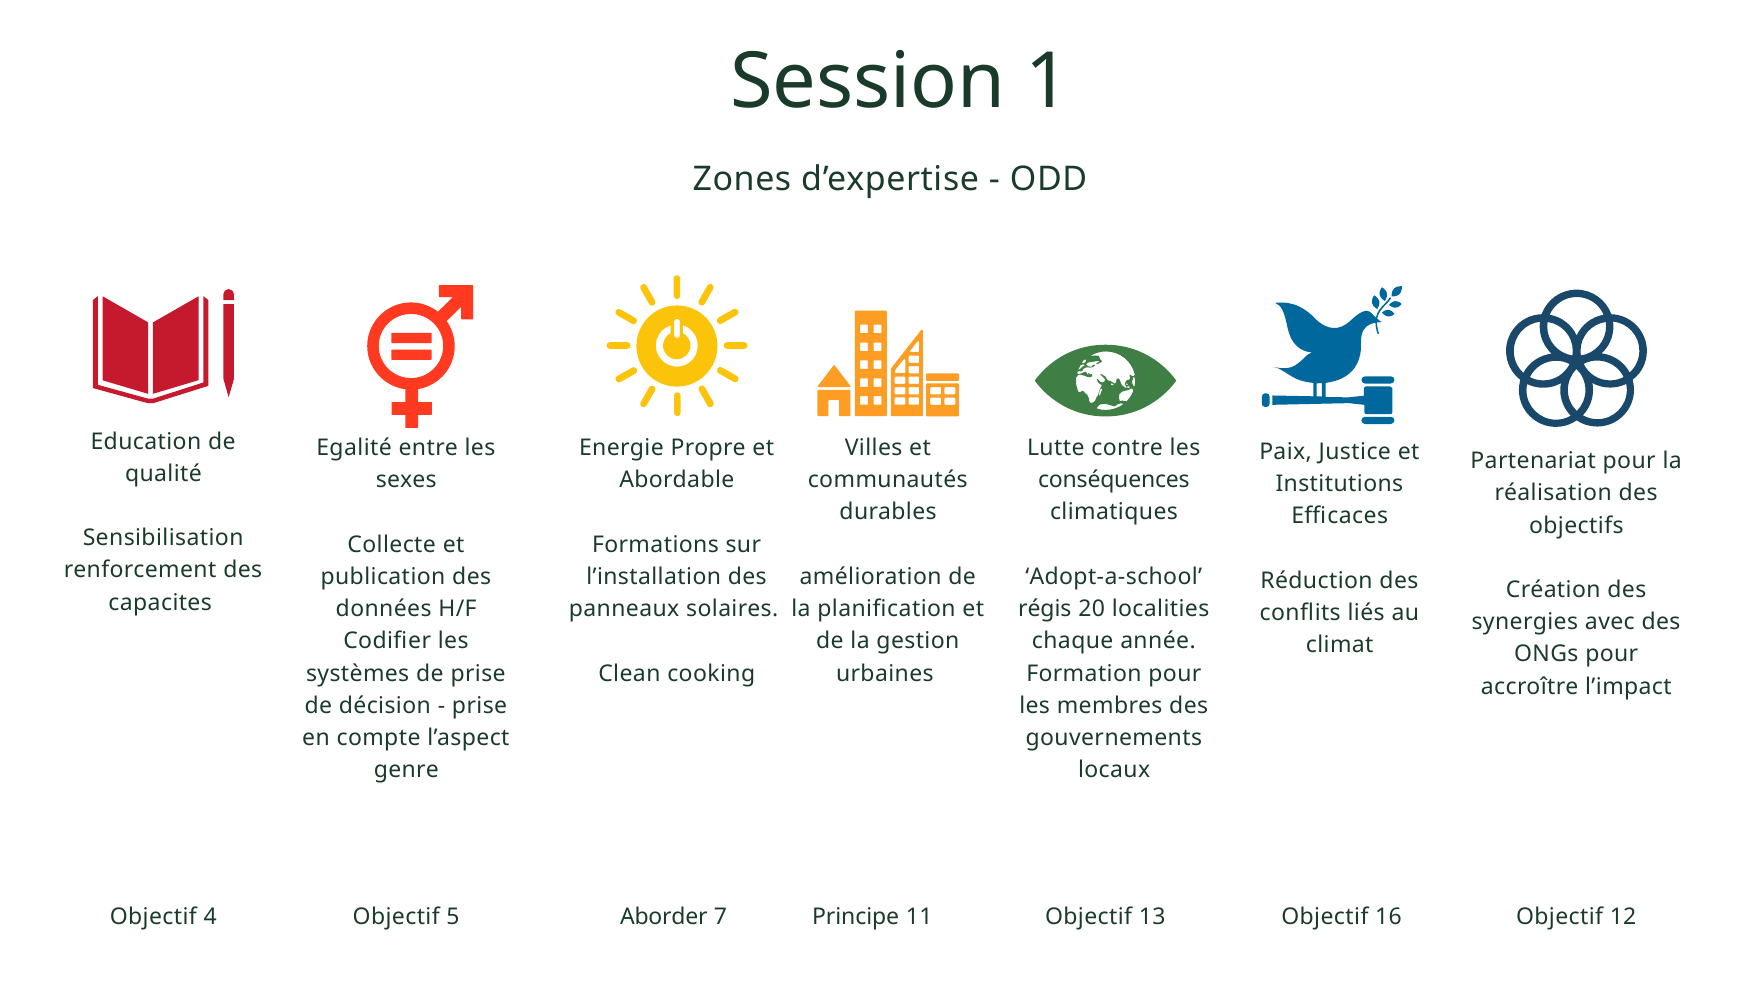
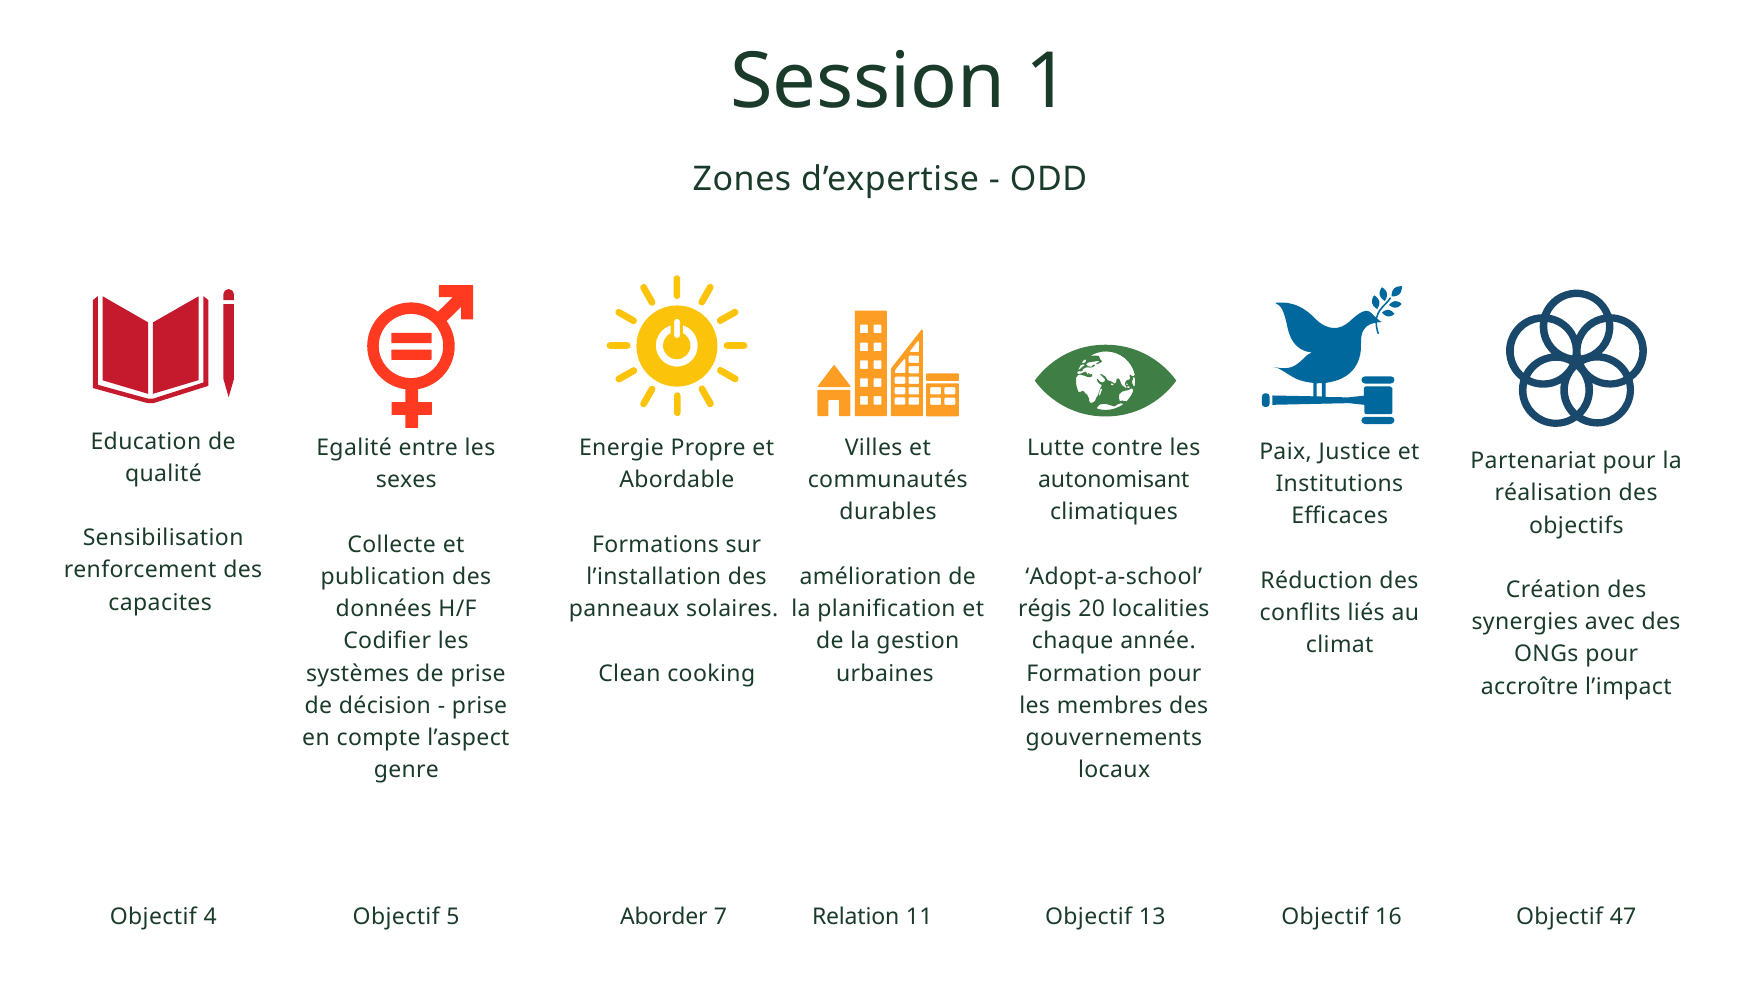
conséquences: conséquences -> autonomisant (1114, 480)
Principe: Principe -> Relation (856, 916)
12: 12 -> 47 (1623, 916)
